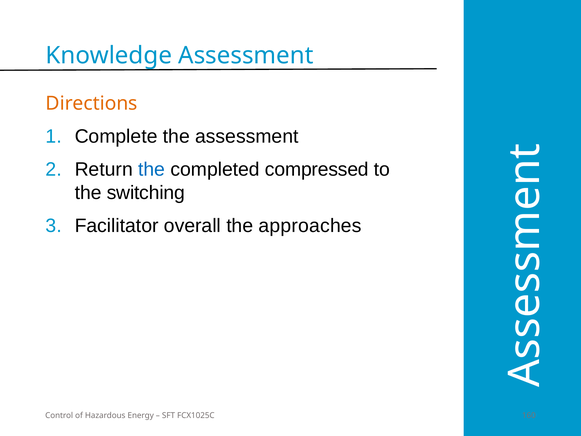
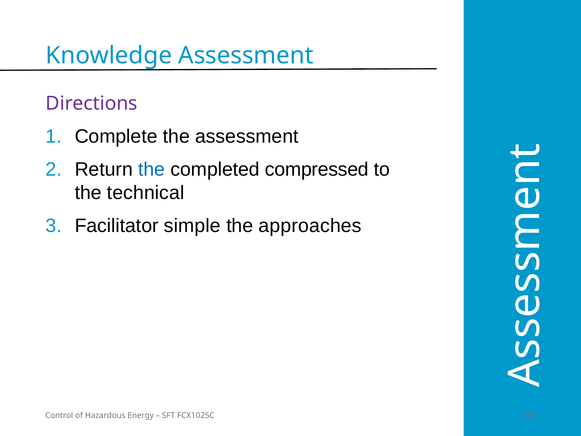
Directions colour: orange -> purple (92, 103)
switching: switching -> technical (146, 193)
overall: overall -> simple (192, 226)
